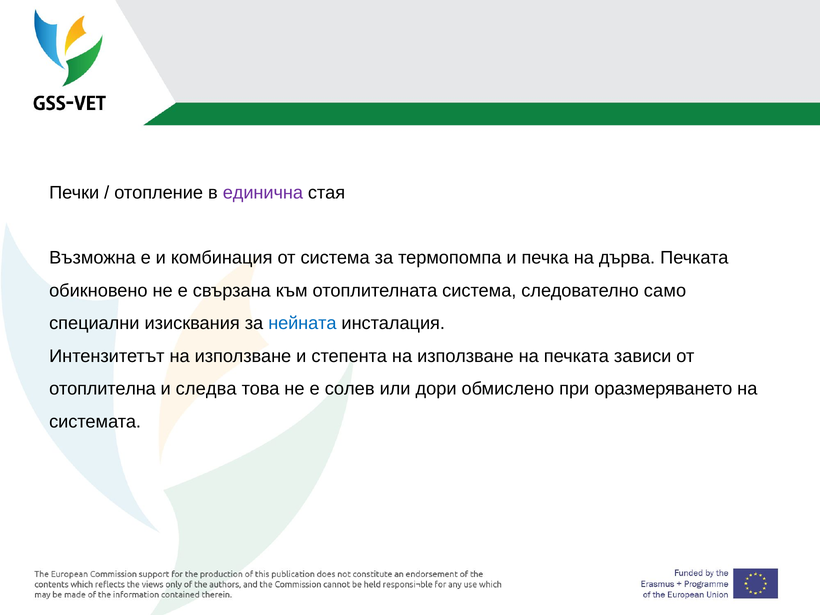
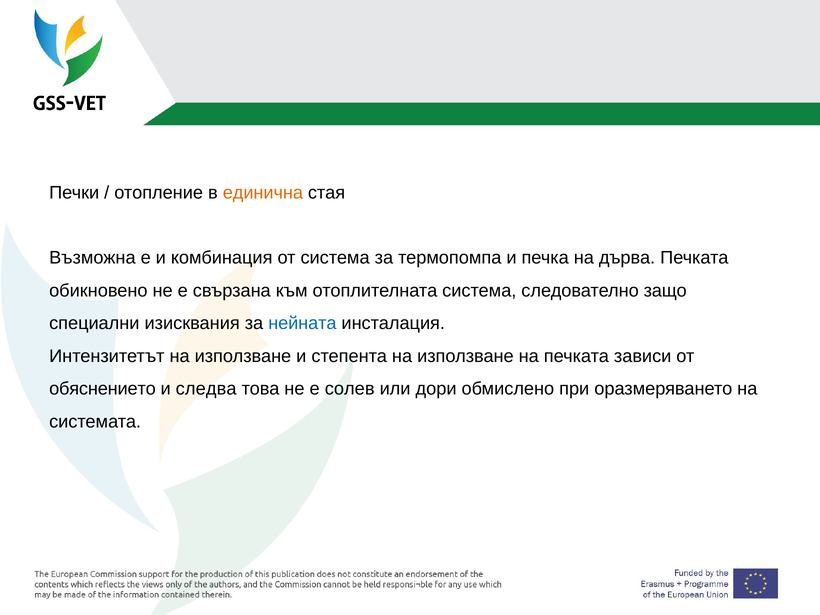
единична colour: purple -> orange (263, 193)
само: само -> защо (665, 291)
отоплителна: отоплителна -> обяснението (102, 389)
